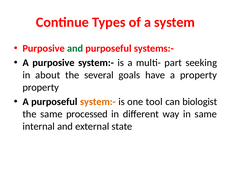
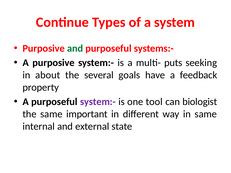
part: part -> puts (173, 63)
a property: property -> feedback (199, 75)
system:- colour: orange -> purple (98, 102)
processed: processed -> important (87, 114)
